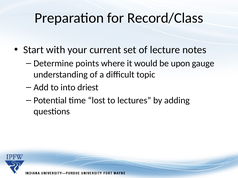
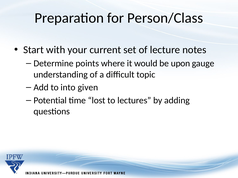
Record/Class: Record/Class -> Person/Class (165, 18)
driest: driest -> given (88, 88)
